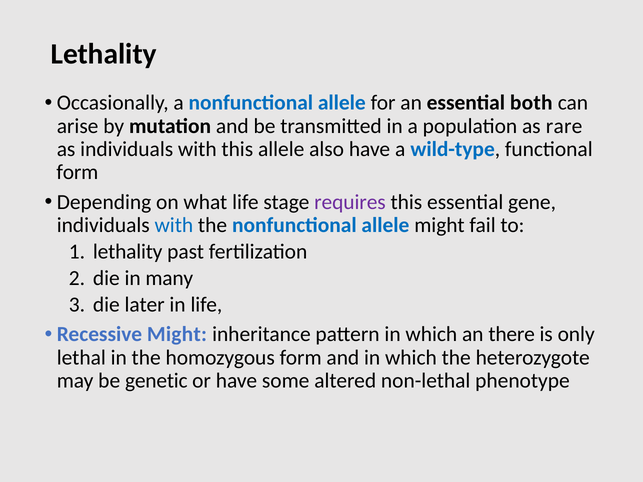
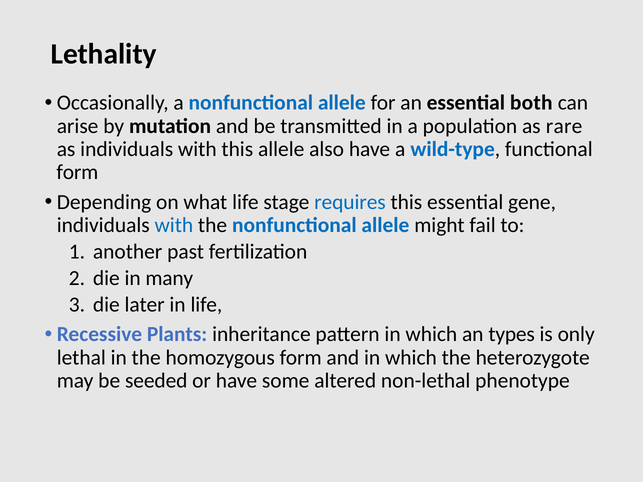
requires colour: purple -> blue (350, 202)
lethality: lethality -> another (128, 252)
Recessive Might: Might -> Plants (177, 335)
there: there -> types (512, 335)
genetic: genetic -> seeded (156, 381)
